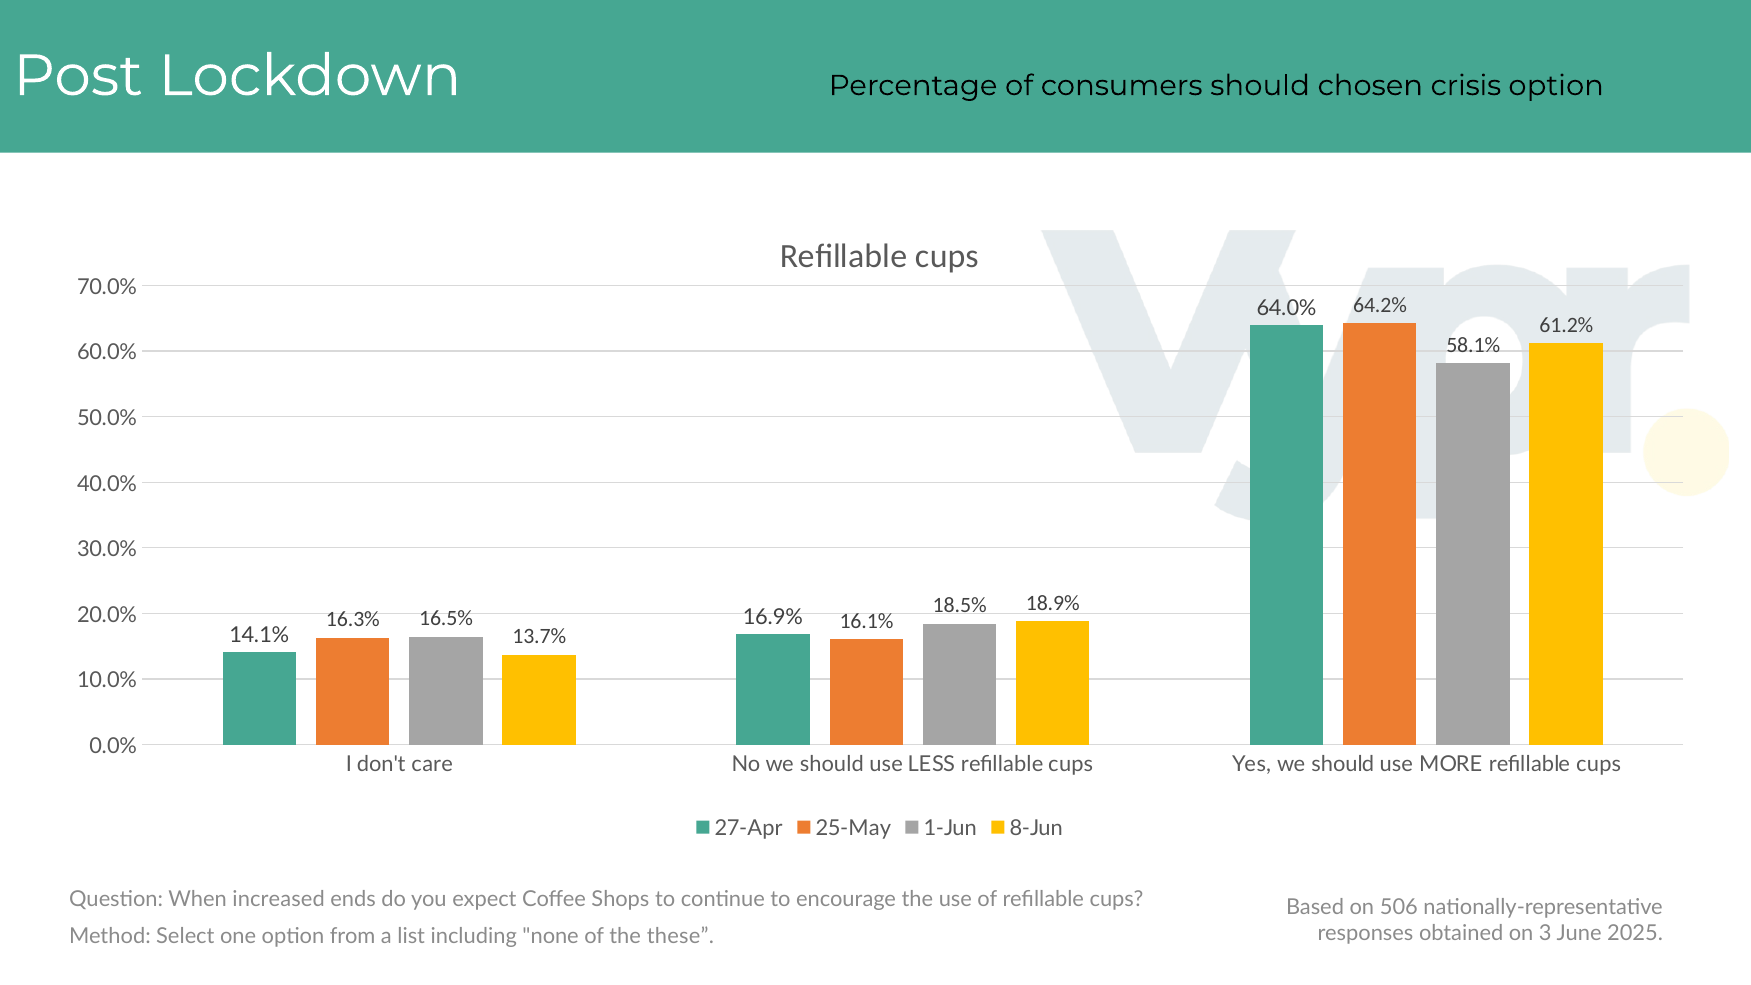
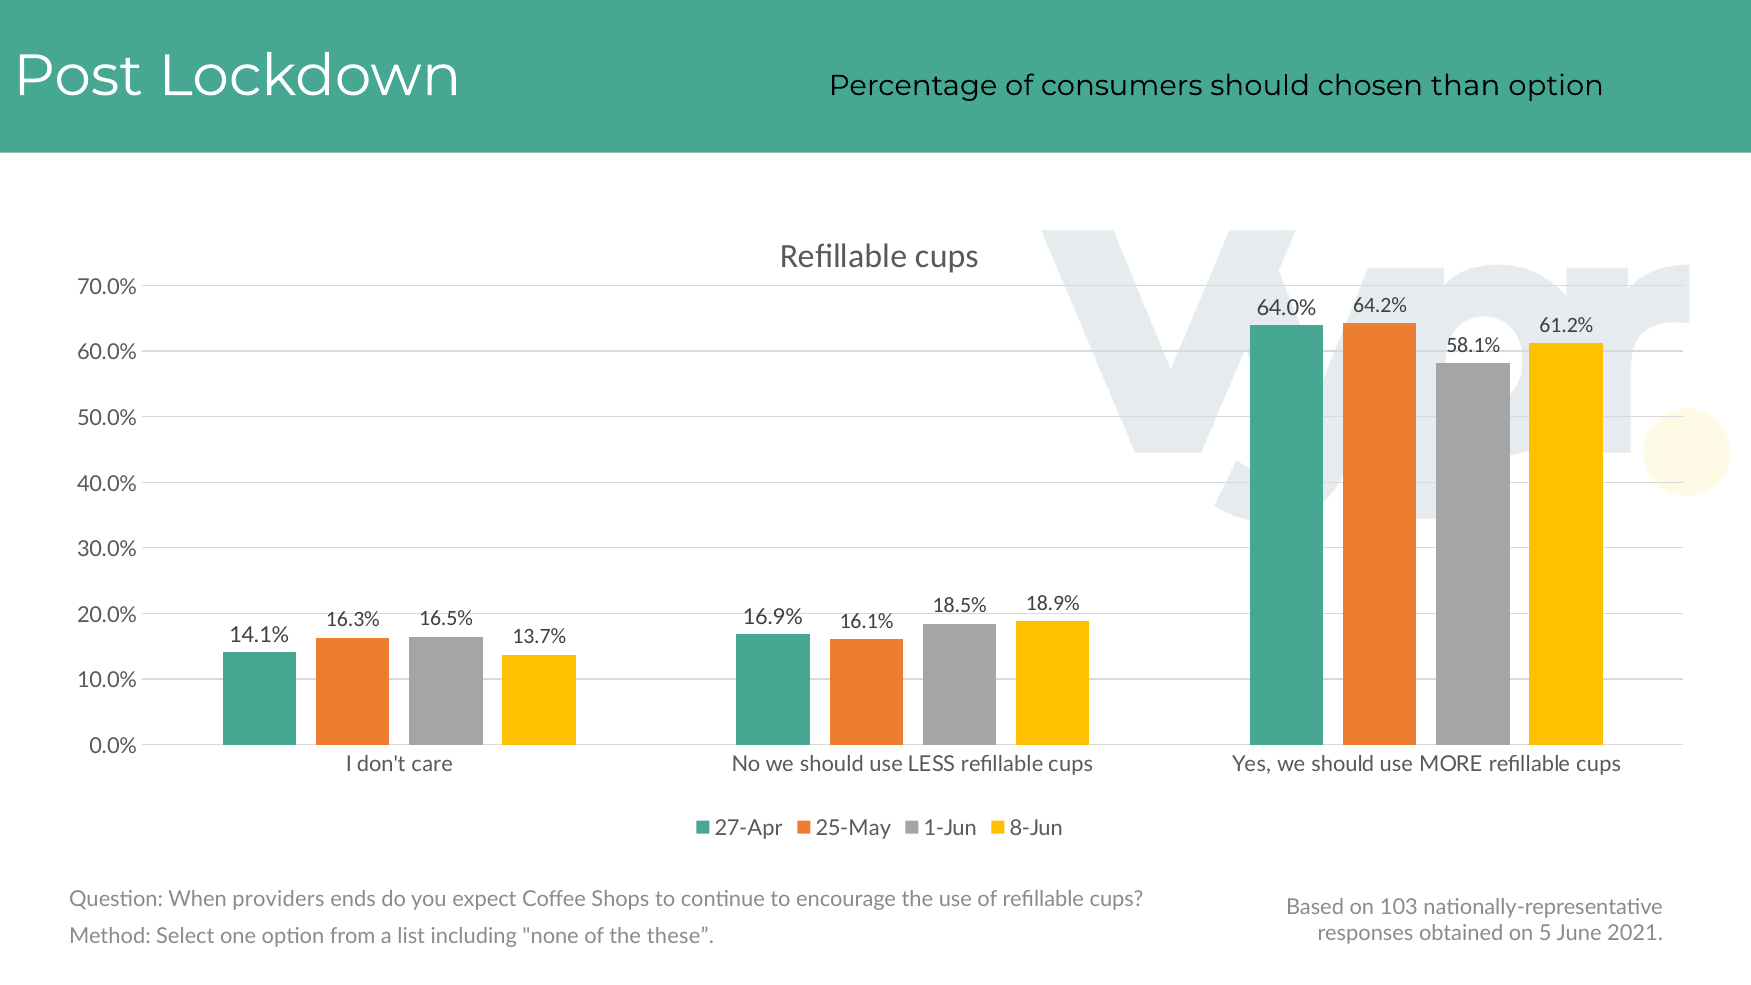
crisis: crisis -> than (1466, 86)
increased: increased -> providers (279, 899)
506: 506 -> 103 (1399, 907)
3: 3 -> 5 (1545, 933)
2025: 2025 -> 2021 (1635, 933)
